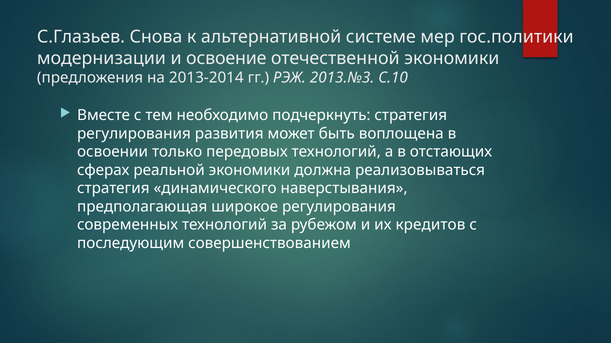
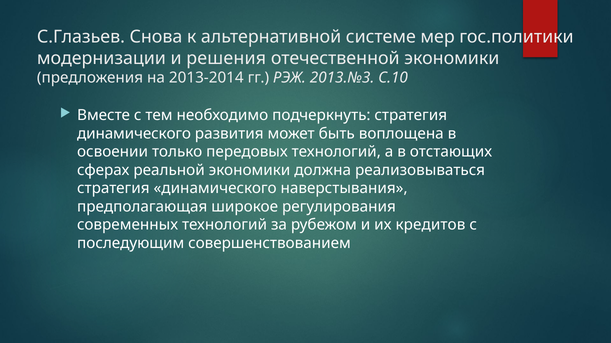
освоение: освоение -> решения (226, 58)
регулирования: регулирования -> динамического (134, 134)
